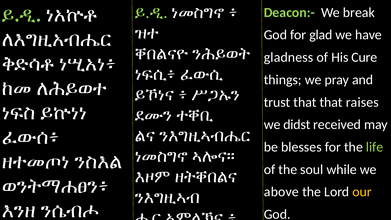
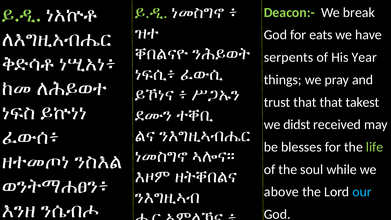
glad: glad -> eats (321, 35)
gladness: gladness -> serpents (289, 57)
Cure: Cure -> Year (364, 57)
raises: raises -> takest (362, 102)
our colour: yellow -> light blue (362, 192)
